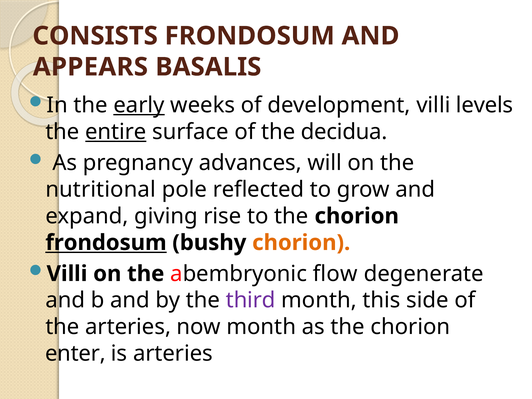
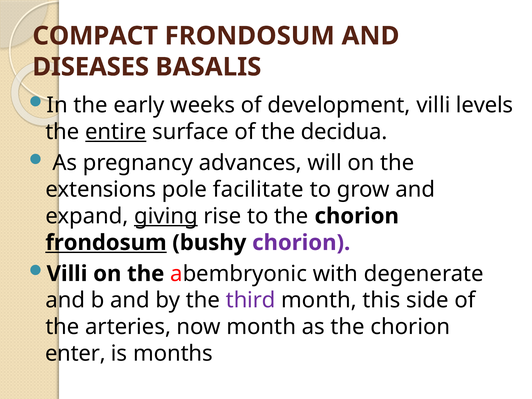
CONSISTS: CONSISTS -> COMPACT (95, 36)
APPEARS: APPEARS -> DISEASES (91, 67)
early underline: present -> none (139, 105)
nutritional: nutritional -> extensions (101, 189)
reflected: reflected -> facilitate (258, 189)
giving underline: none -> present (166, 216)
chorion colour: orange -> purple (301, 243)
flow: flow -> with (335, 274)
is arteries: arteries -> months (173, 354)
